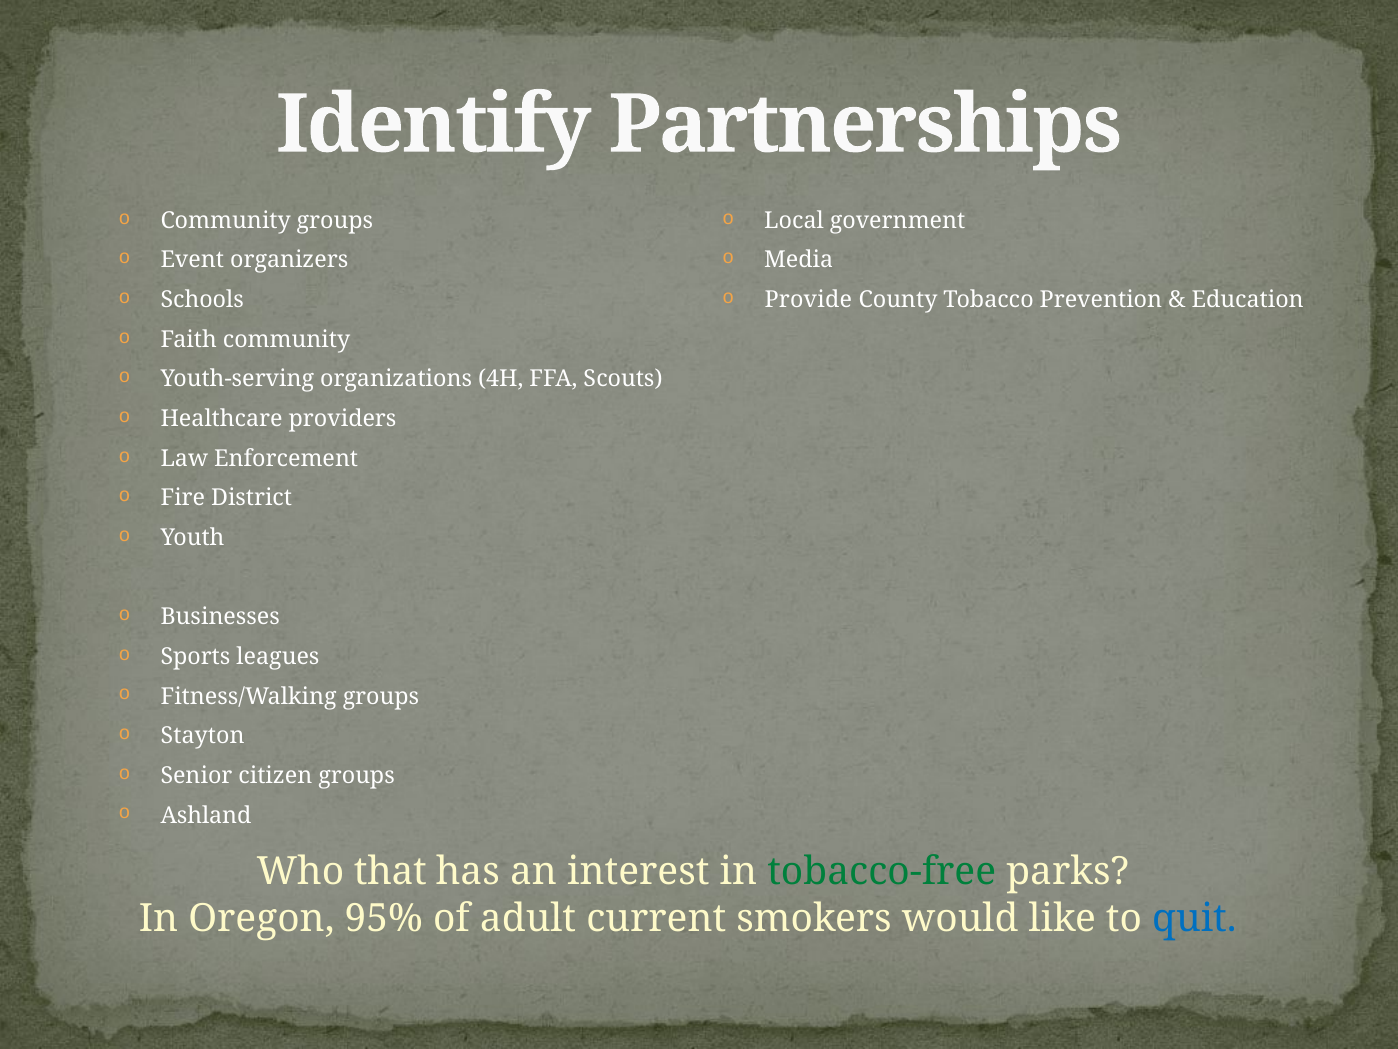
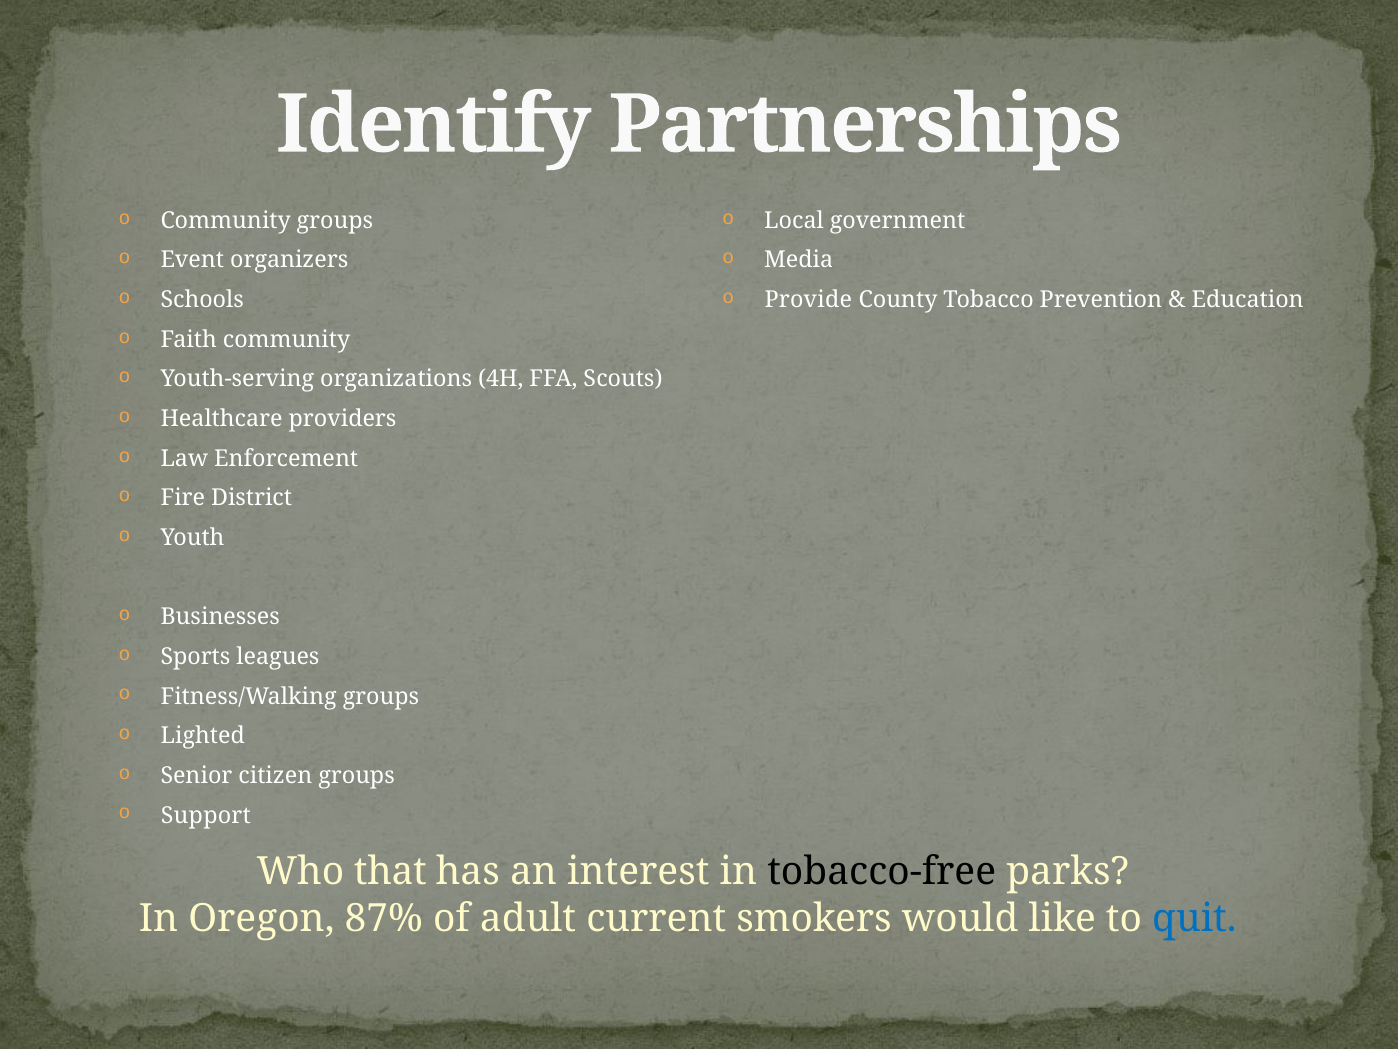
Stayton: Stayton -> Lighted (203, 736)
Ashland: Ashland -> Support (206, 815)
tobacco-free colour: green -> black (882, 872)
95%: 95% -> 87% (384, 918)
